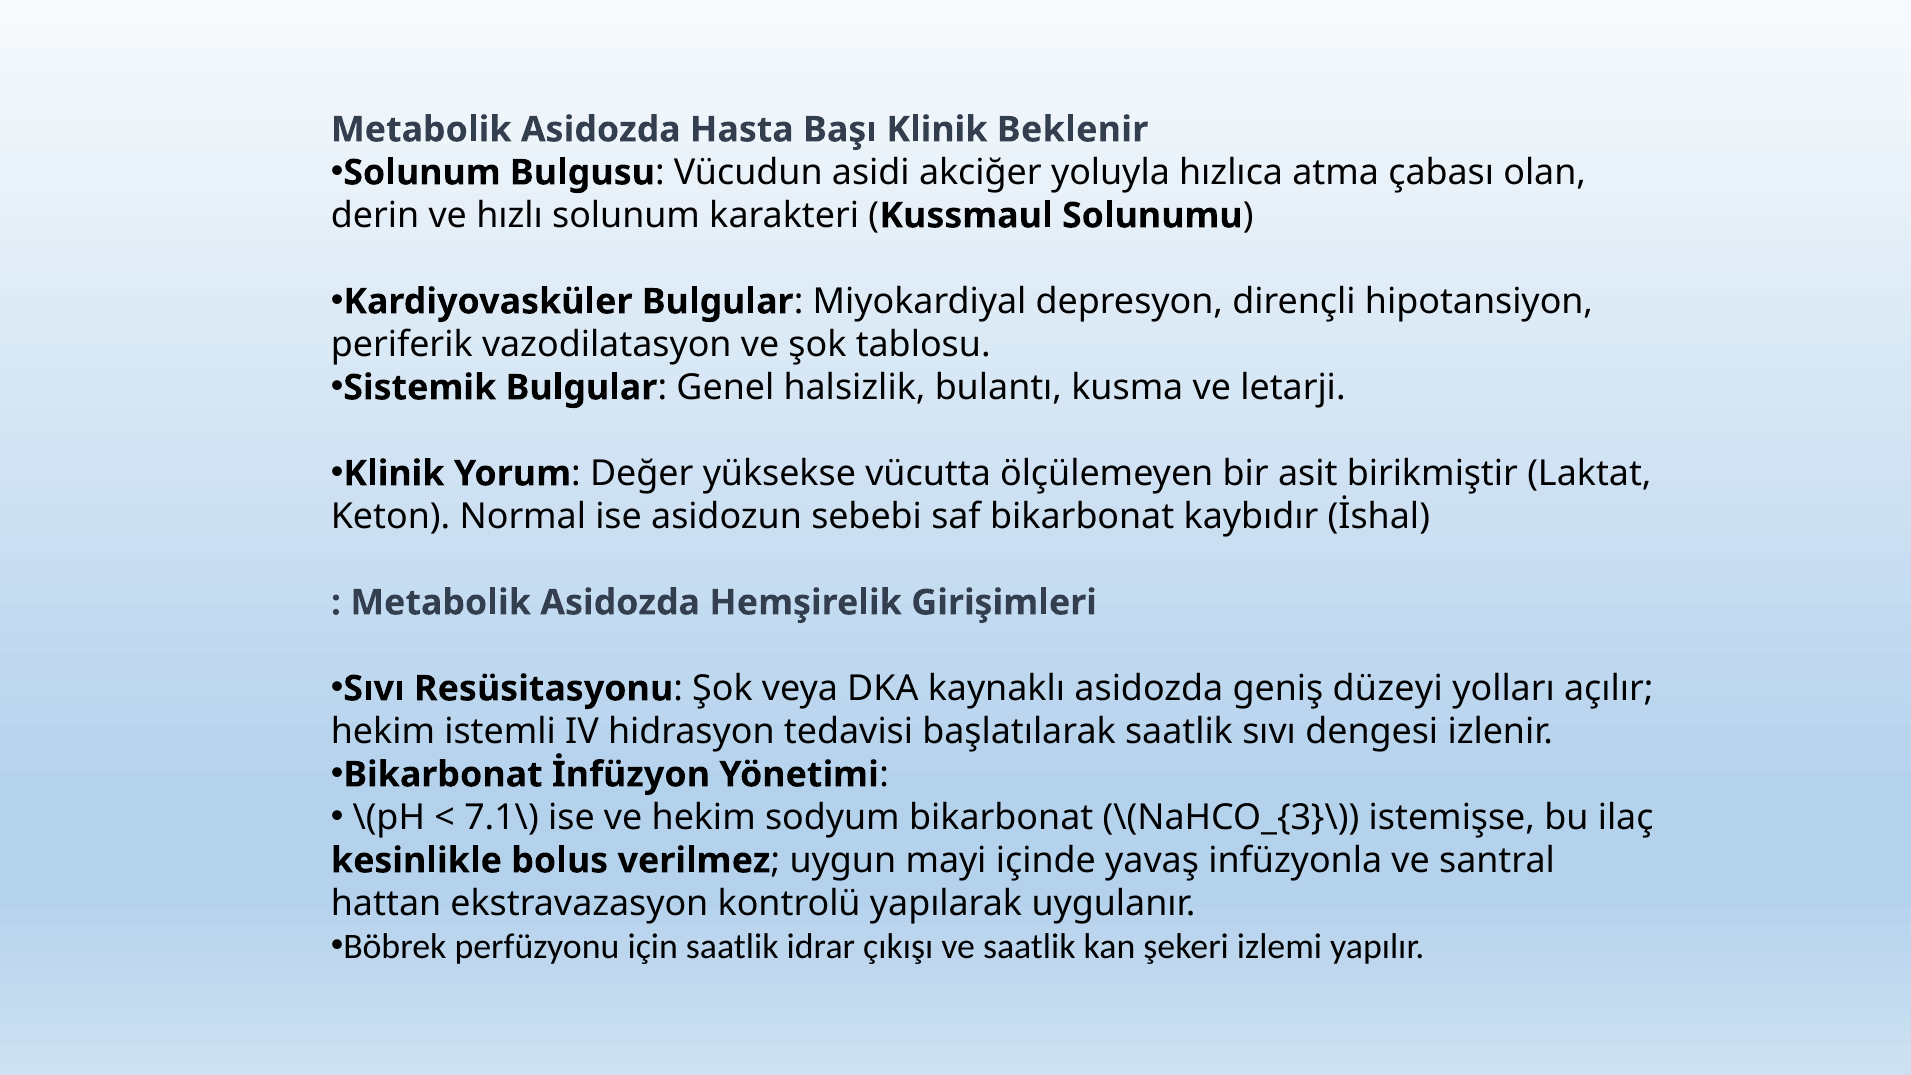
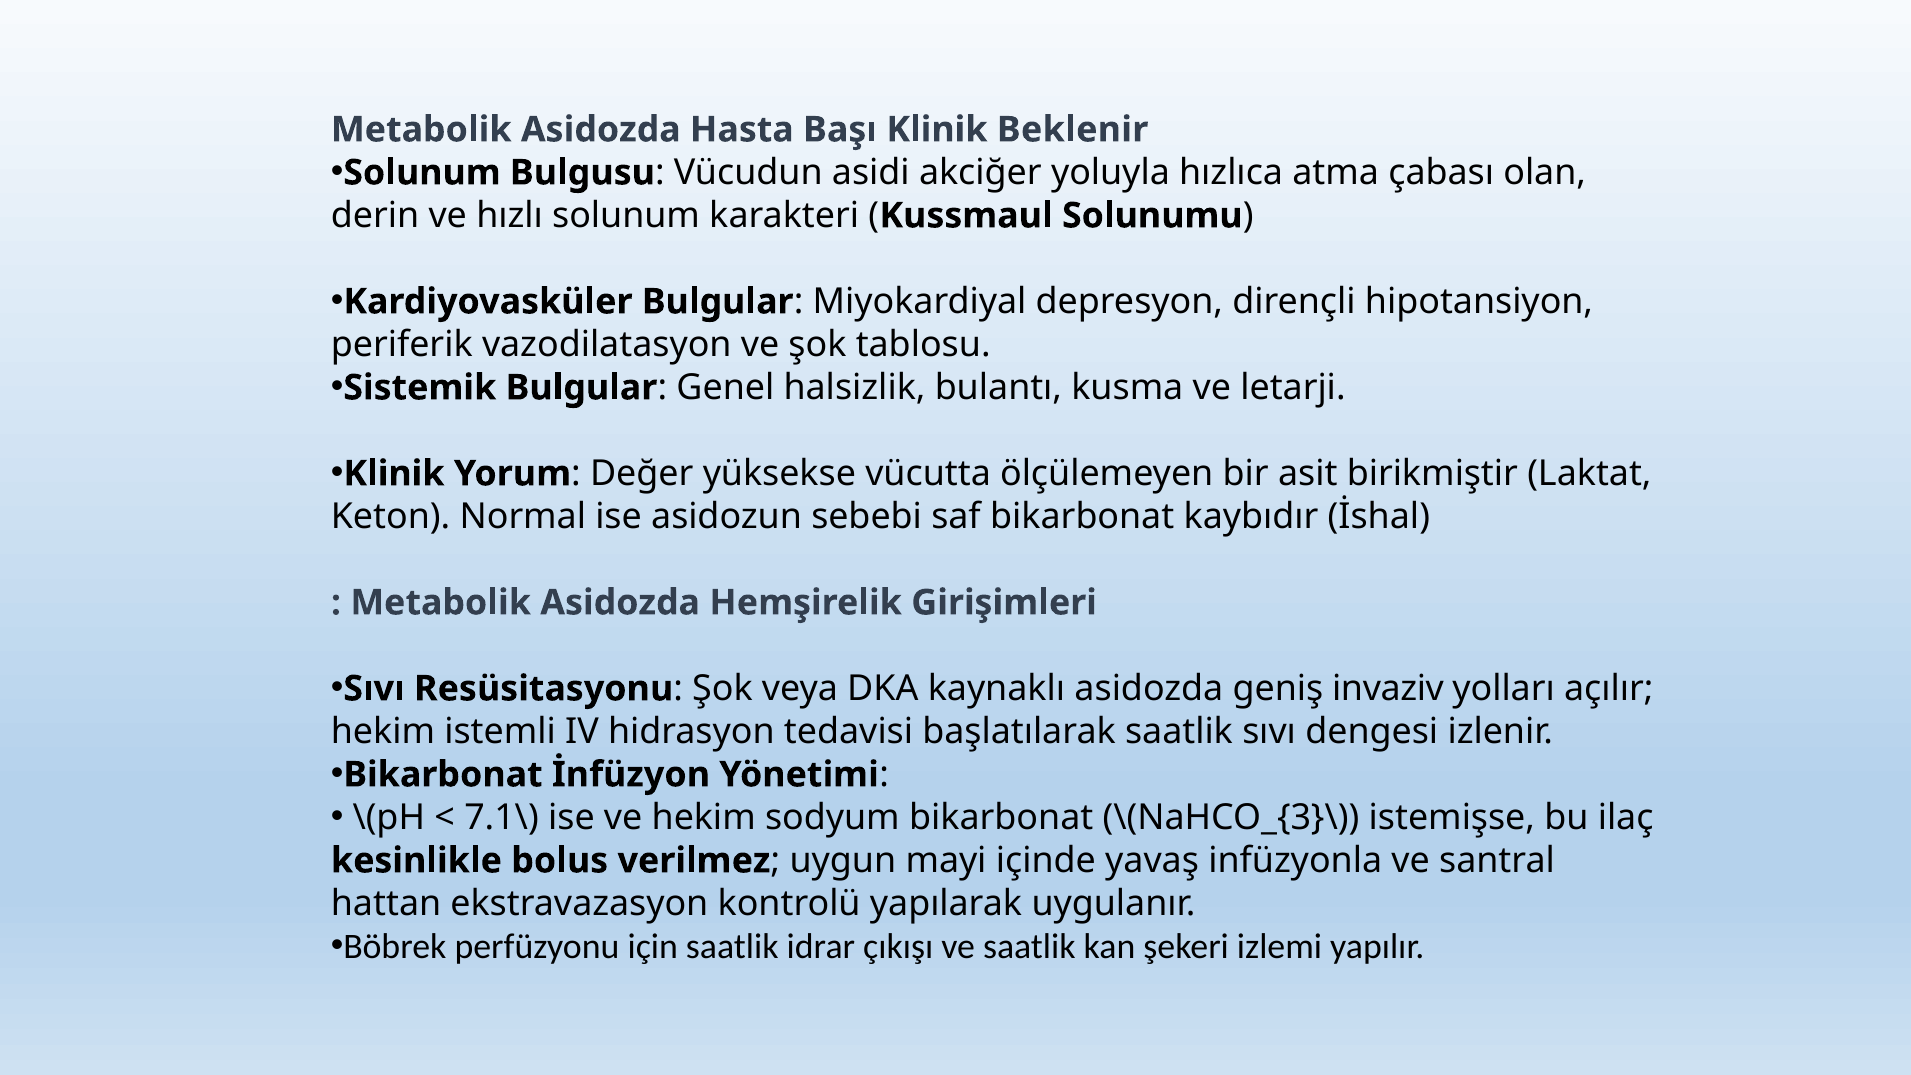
düzeyi: düzeyi -> invaziv (1388, 689)
